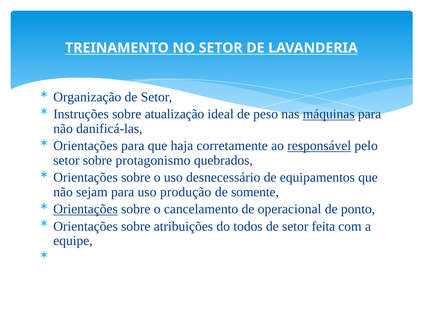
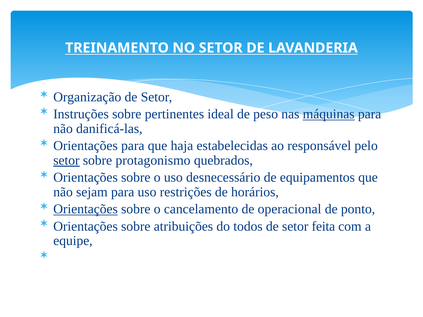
atualização: atualização -> pertinentes (174, 114)
corretamente: corretamente -> estabelecidas (232, 146)
responsável underline: present -> none (319, 146)
setor underline: none -> present (66, 160)
produção: produção -> restrições (186, 192)
somente: somente -> horários (255, 192)
